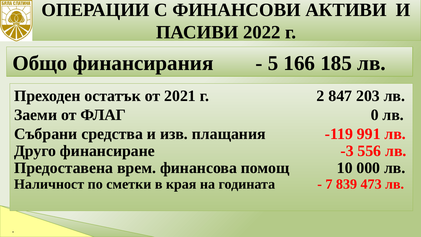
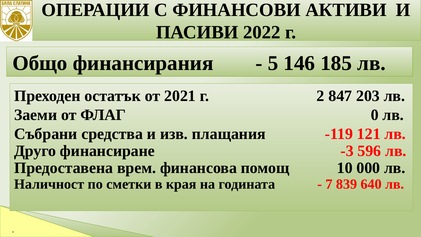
166: 166 -> 146 (299, 63)
991: 991 -> 121 (369, 134)
556: 556 -> 596 (369, 151)
473: 473 -> 640 (371, 184)
